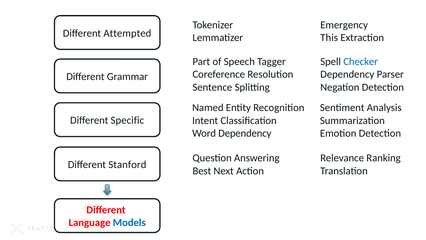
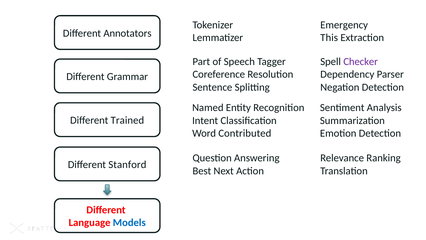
Attempted: Attempted -> Annotators (127, 33)
Checker colour: blue -> purple (361, 62)
Specific: Specific -> Trained (127, 120)
Word Dependency: Dependency -> Contributed (245, 133)
